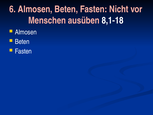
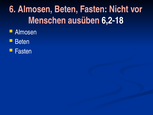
8,1-18: 8,1-18 -> 6,2-18 (113, 20)
